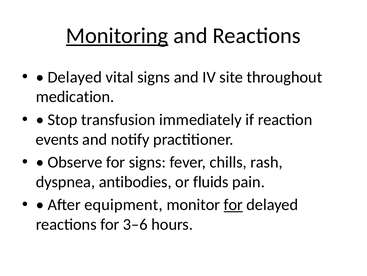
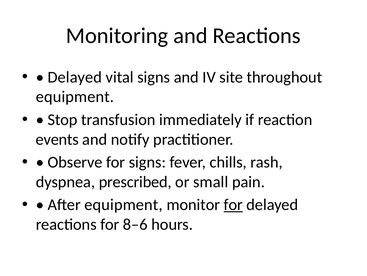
Monitoring underline: present -> none (117, 36)
medication: medication -> equipment (75, 97)
antibodies: antibodies -> prescribed (135, 181)
fluids: fluids -> small (211, 181)
3–6: 3–6 -> 8–6 (135, 224)
